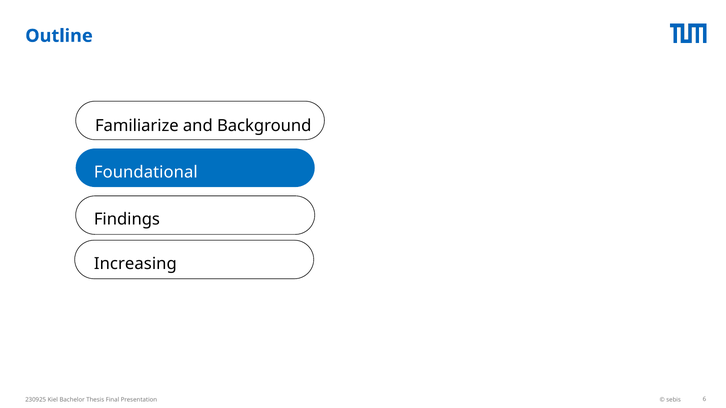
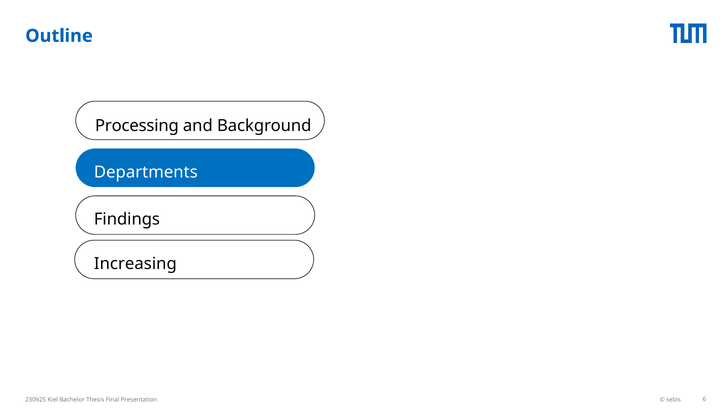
Familiarize: Familiarize -> Processing (137, 126)
Foundational: Foundational -> Departments (146, 172)
